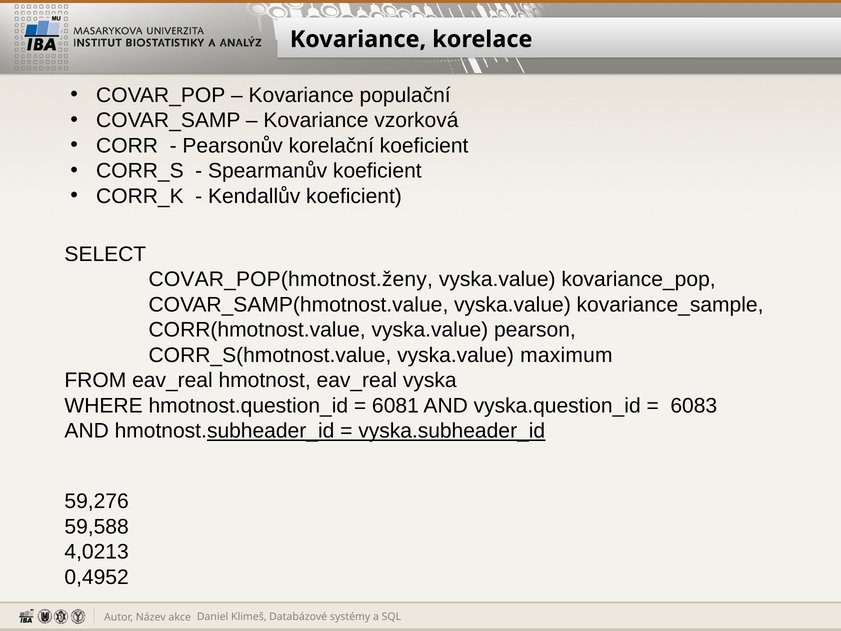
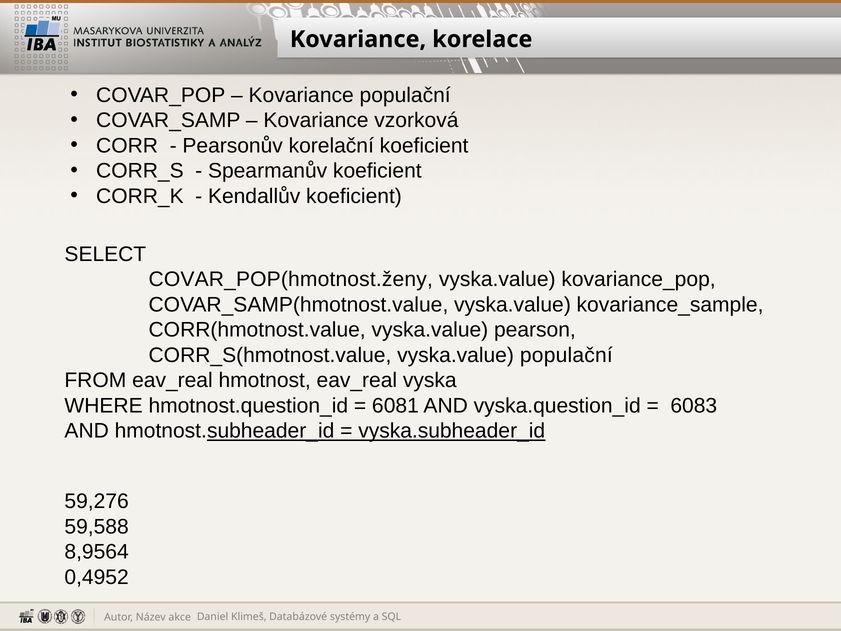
vyska.value maximum: maximum -> populační (566, 355)
4,0213: 4,0213 -> 8,9564 (97, 552)
